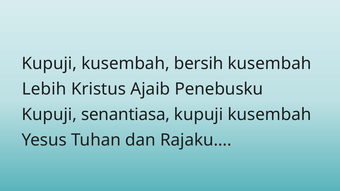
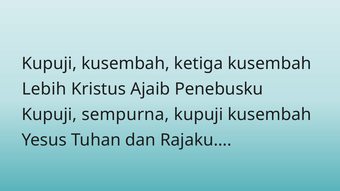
bersih: bersih -> ketiga (199, 64)
senantiasa: senantiasa -> sempurna (125, 115)
